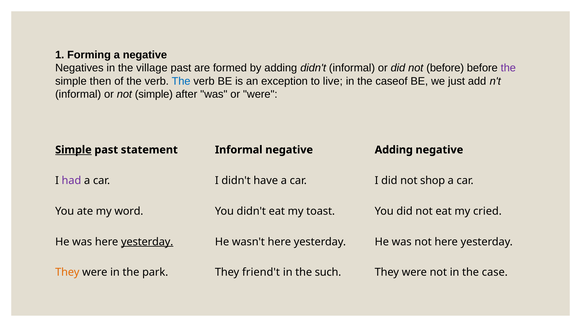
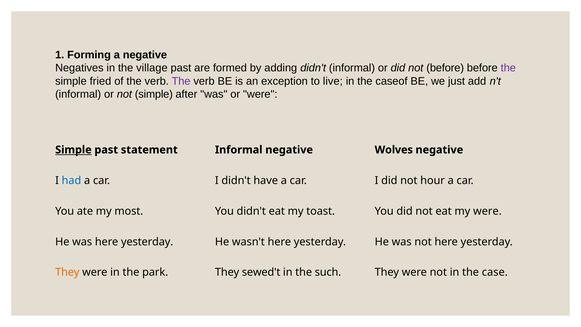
then: then -> fried (100, 81)
The colour: blue -> purple (181, 81)
negative Adding: Adding -> Wolves (394, 150)
had colour: purple -> blue (71, 180)
shop: shop -> hour (433, 180)
word: word -> most (129, 211)
my cried: cried -> were (487, 211)
yesterday underline: present -> none (147, 242)
friend't: friend't -> sewed't (261, 272)
